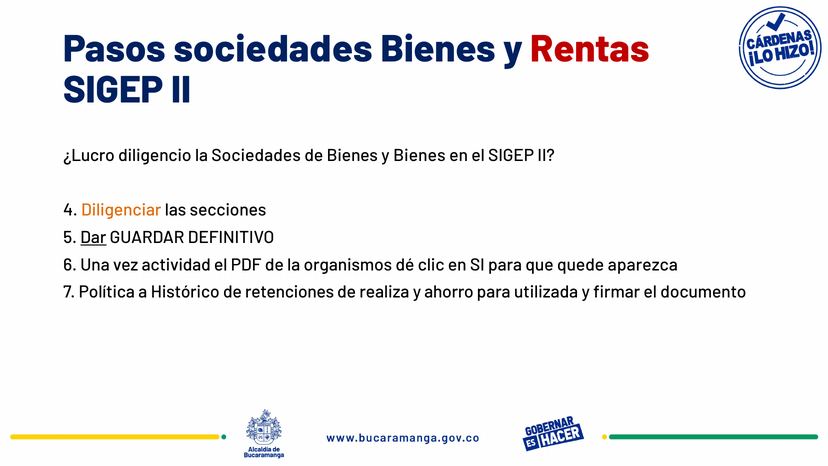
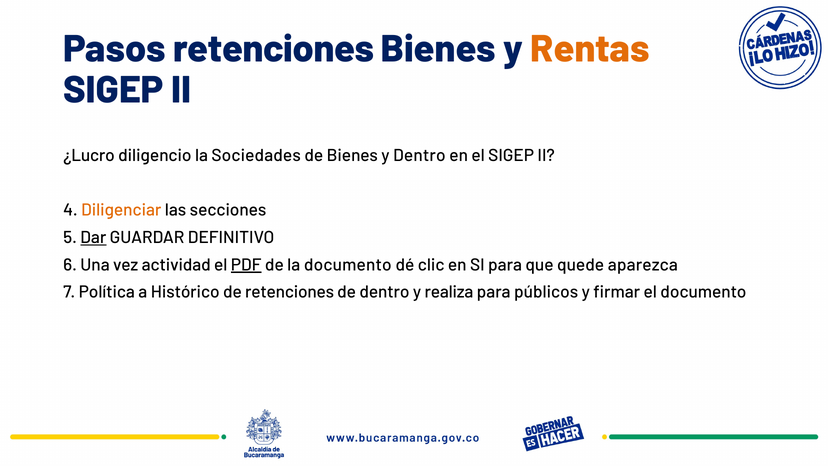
Pasos sociedades: sociedades -> retenciones (273, 49)
Rentas colour: red -> orange (590, 49)
y Bienes: Bienes -> Dentro (419, 156)
PDF underline: none -> present (246, 265)
la organismos: organismos -> documento (348, 265)
de realiza: realiza -> dentro (384, 292)
ahorro: ahorro -> realiza (449, 292)
utilizada: utilizada -> públicos (546, 292)
